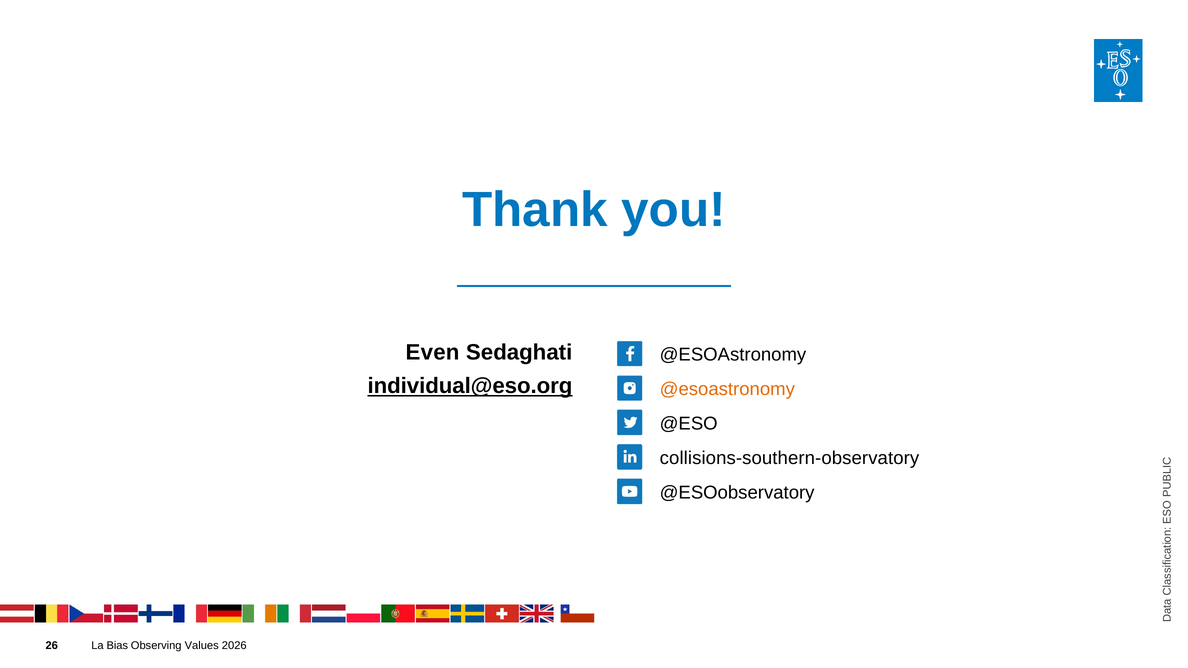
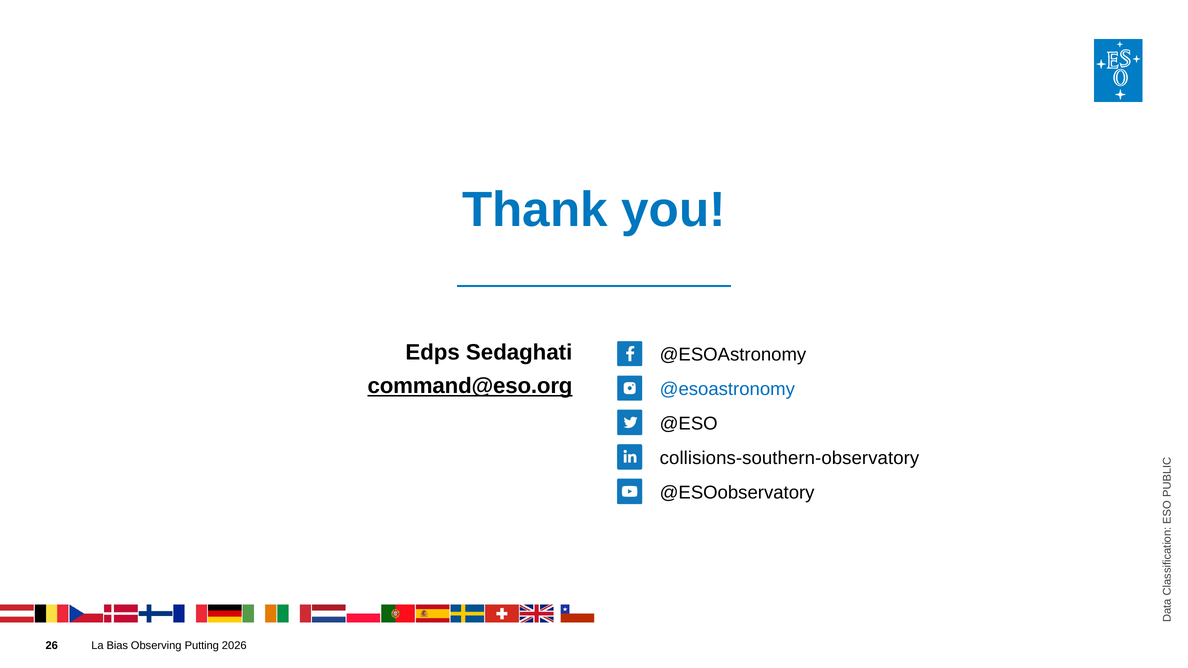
Even: Even -> Edps (433, 353)
individual@eso.org: individual@eso.org -> command@eso.org (470, 386)
@esoastronomy colour: orange -> blue (727, 389)
Values: Values -> Putting (202, 646)
